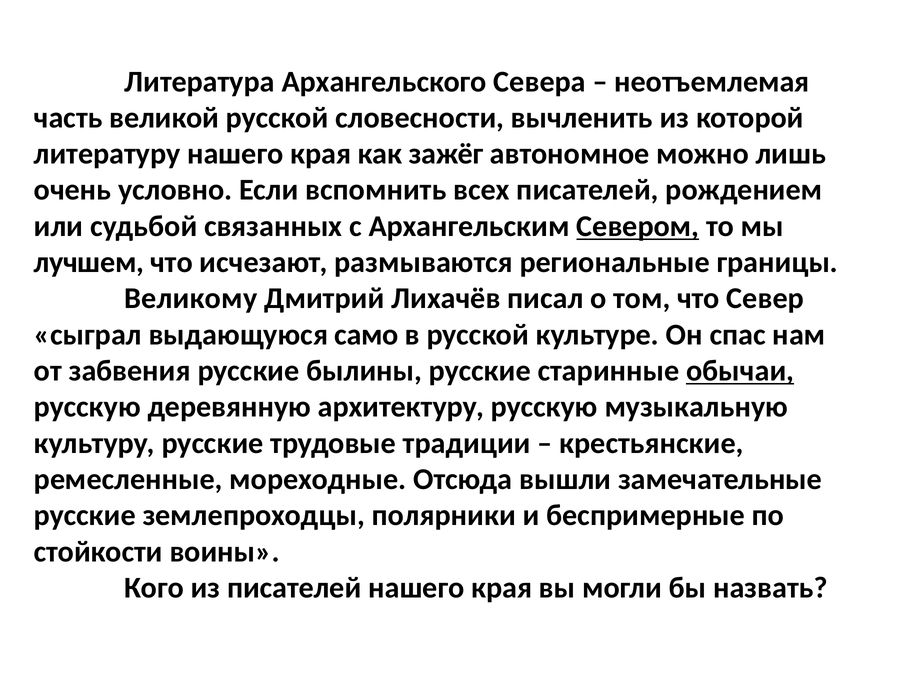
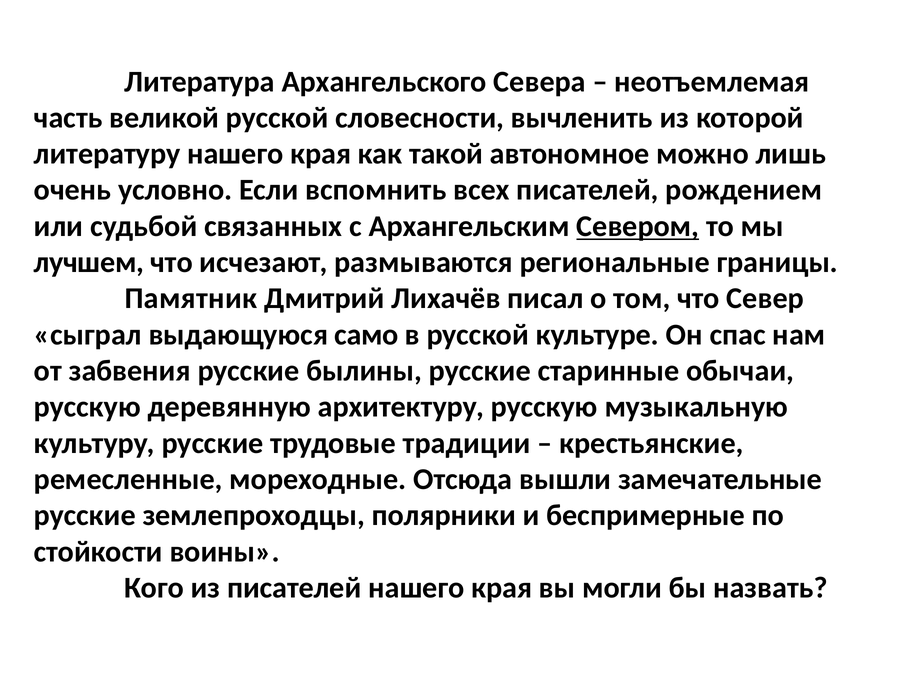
зажёг: зажёг -> такой (446, 154)
Великому: Великому -> Памятник (191, 299)
обычаи underline: present -> none (740, 371)
